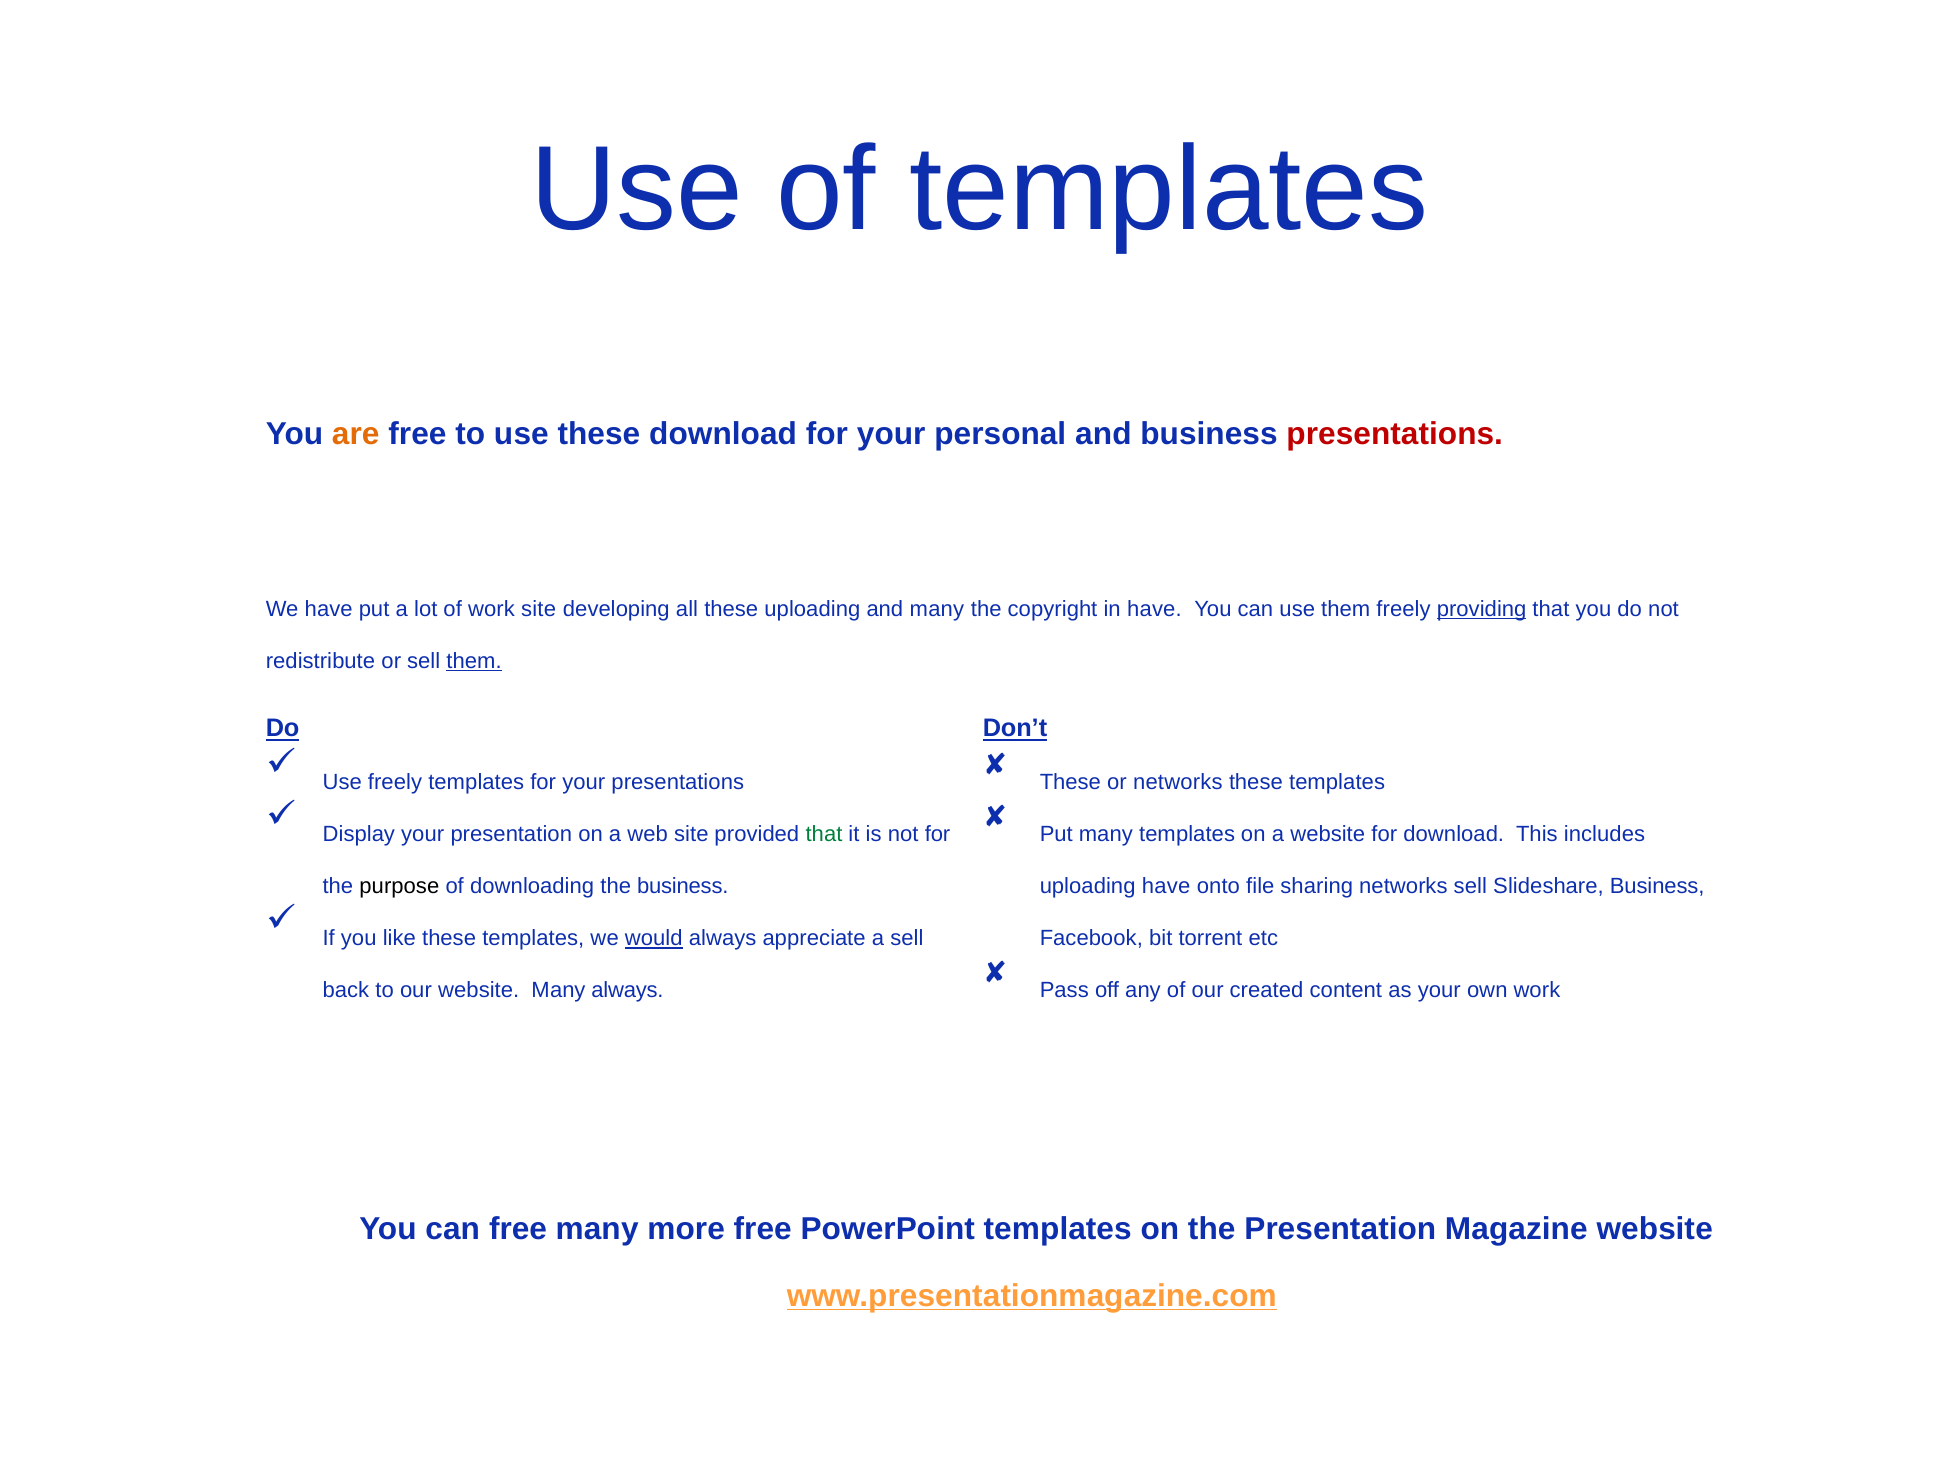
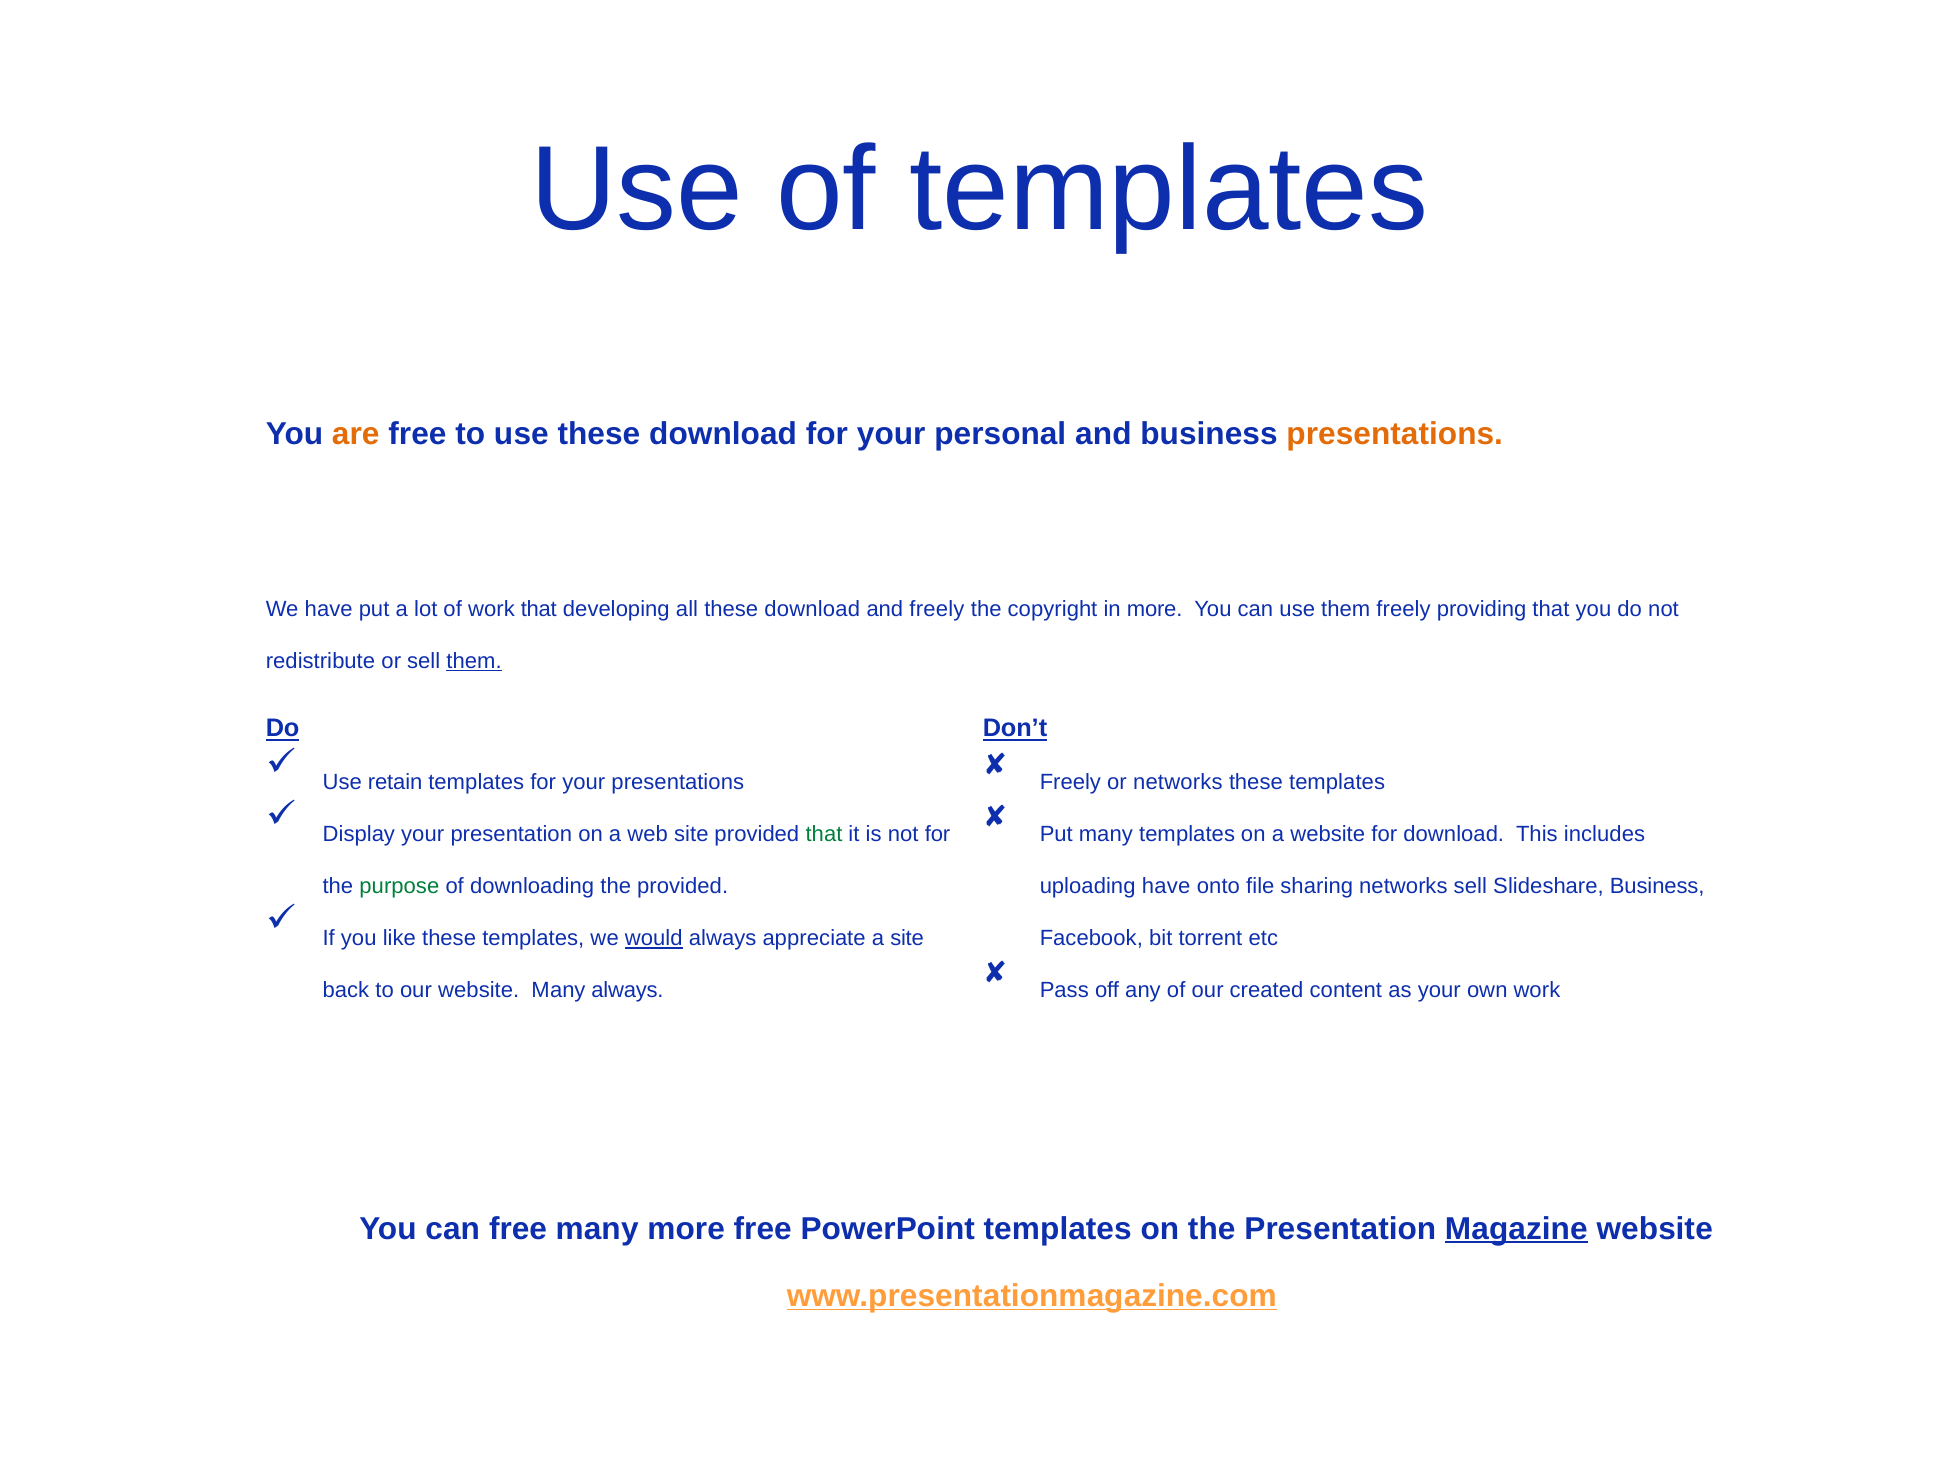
presentations colour: red -> orange (1395, 434)
work site: site -> that (539, 609)
all these uploading: uploading -> download (812, 609)
and many: many -> freely (937, 609)
in have: have -> more (1155, 609)
providing underline: present -> none (1482, 609)
Use freely: freely -> retain (395, 782)
These: These -> Freely (1070, 782)
purpose colour: black -> green (399, 886)
the business: business -> provided (683, 886)
a sell: sell -> site (907, 938)
Magazine underline: none -> present (1516, 1229)
